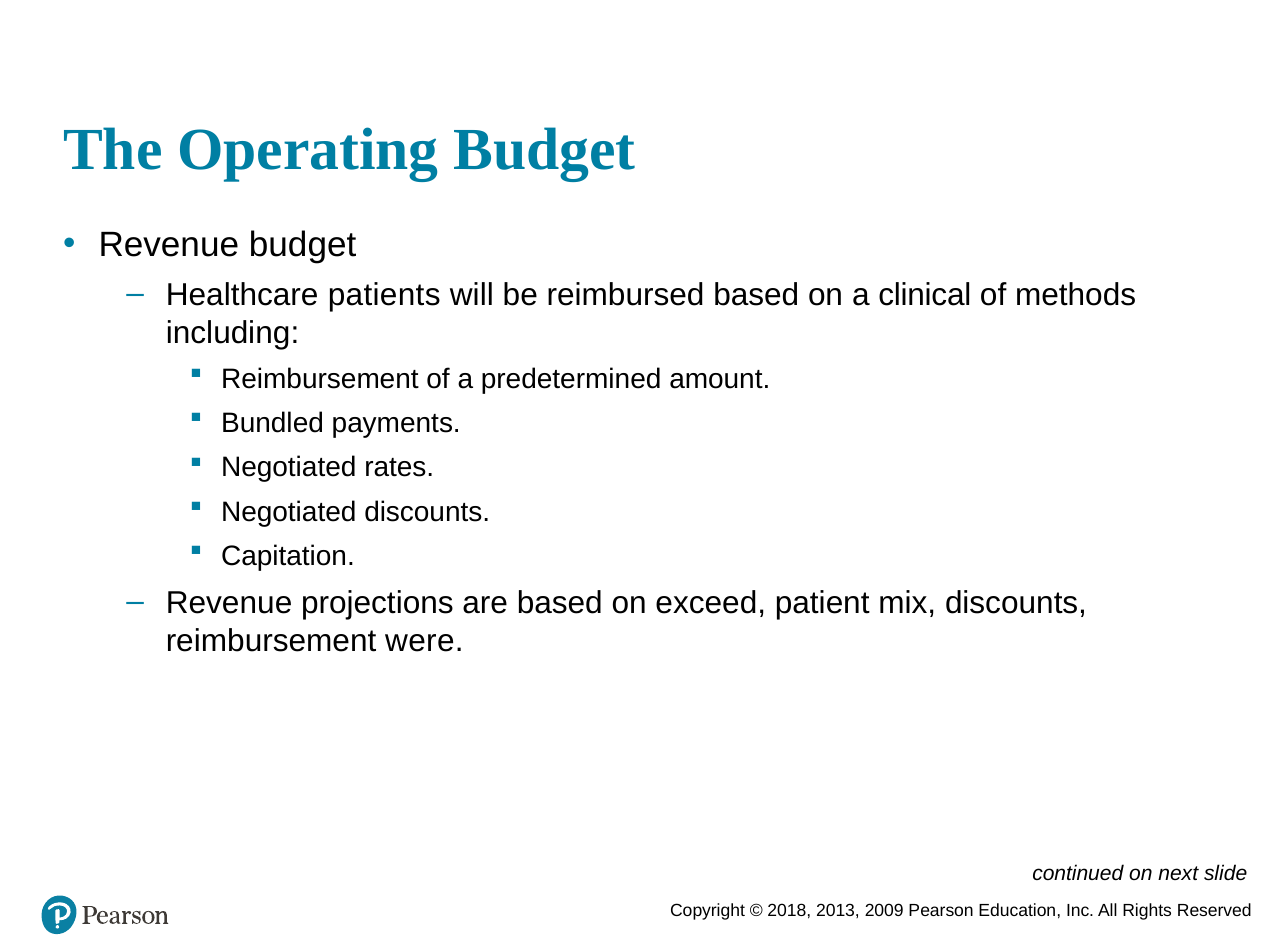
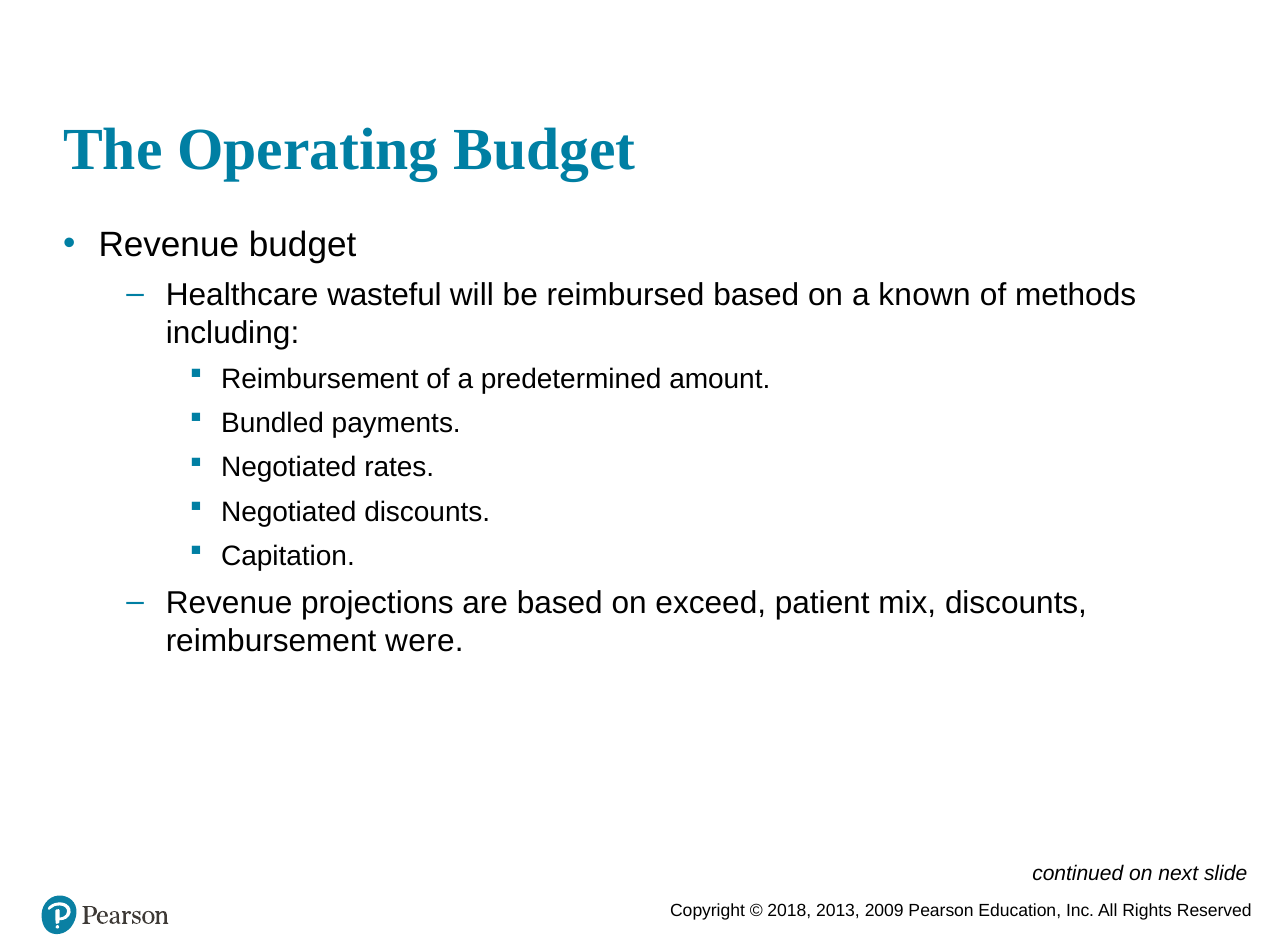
patients: patients -> wasteful (384, 295)
clinical: clinical -> known (925, 295)
